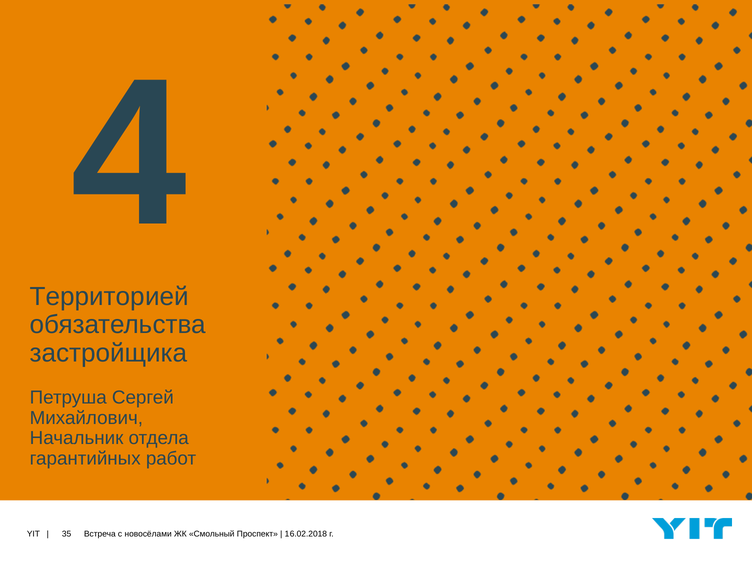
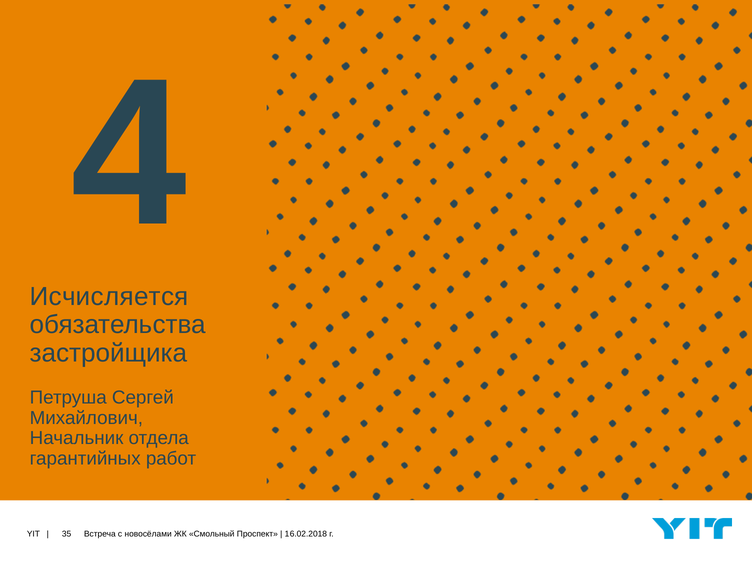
Территорией: Территорией -> Исчисляется (109, 297)
